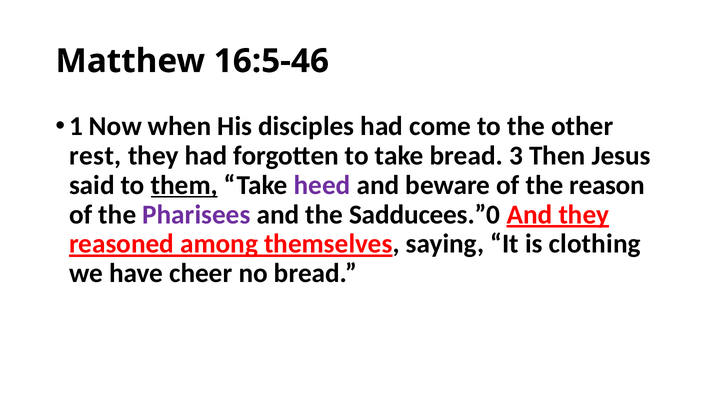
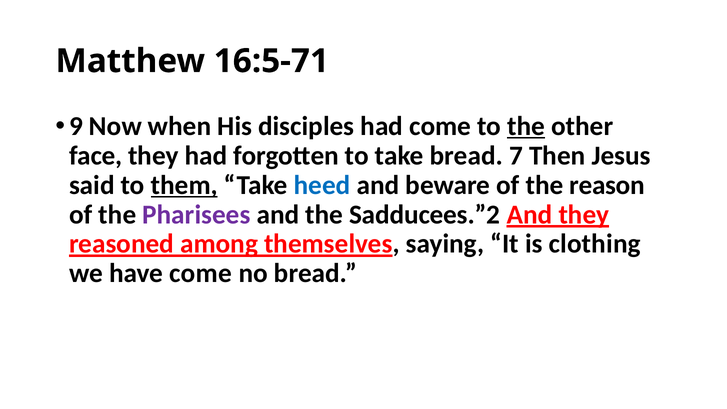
16:5-46: 16:5-46 -> 16:5-71 (271, 61)
1: 1 -> 9 (76, 126)
the underline: none -> present (526, 126)
rest: rest -> face (96, 156)
3: 3 -> 7 (516, 156)
heed colour: purple -> blue (322, 185)
Sadducees.”0: Sadducees.”0 -> Sadducees.”2 (425, 214)
have cheer: cheer -> come (201, 273)
